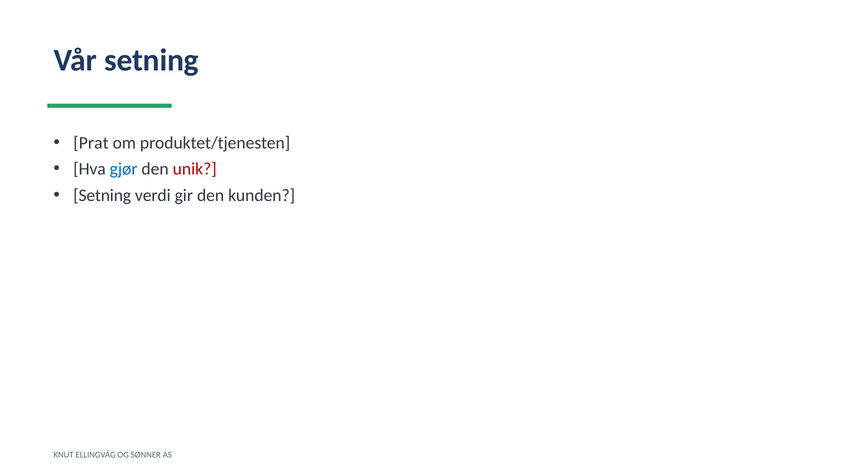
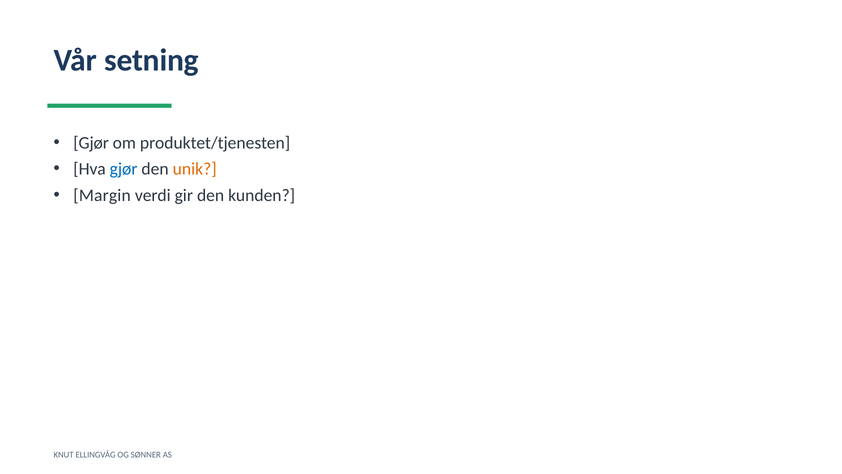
Prat: Prat -> Gjør (91, 143)
unik colour: red -> orange (195, 169)
Setning: Setning -> Margin (102, 195)
